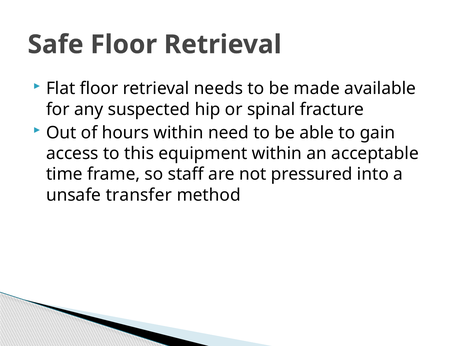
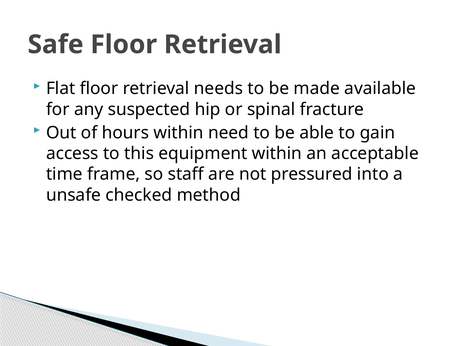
transfer: transfer -> checked (139, 195)
